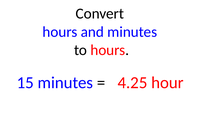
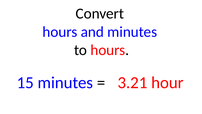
4.25: 4.25 -> 3.21 (132, 82)
